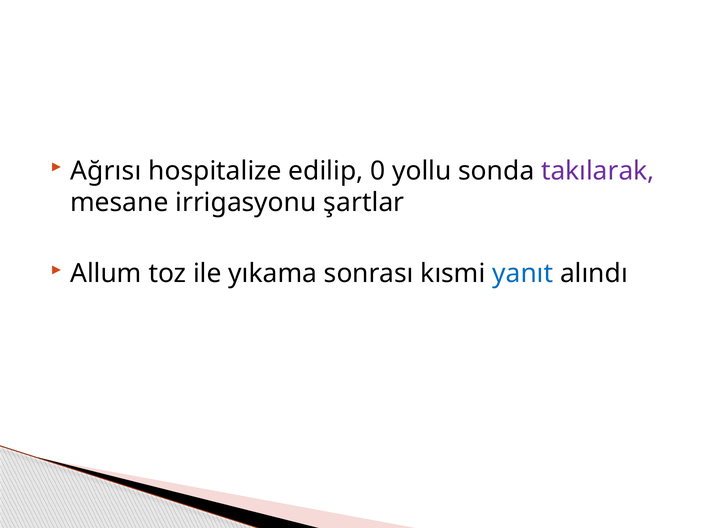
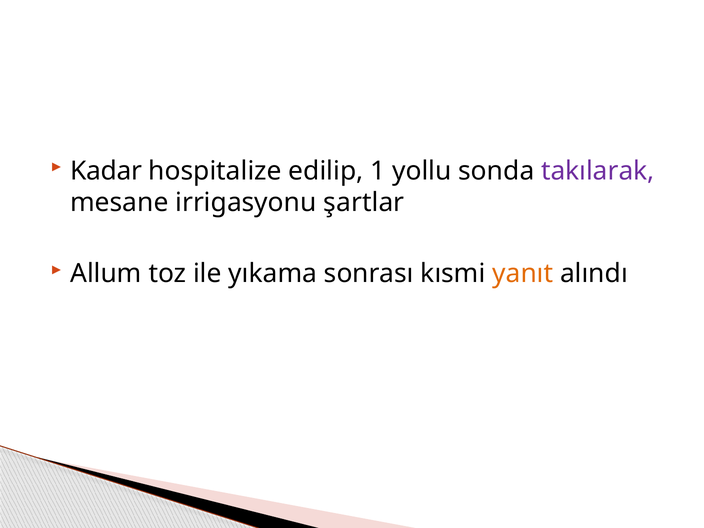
Ağrısı: Ağrısı -> Kadar (106, 171)
0: 0 -> 1 (378, 171)
yanıt colour: blue -> orange (523, 274)
